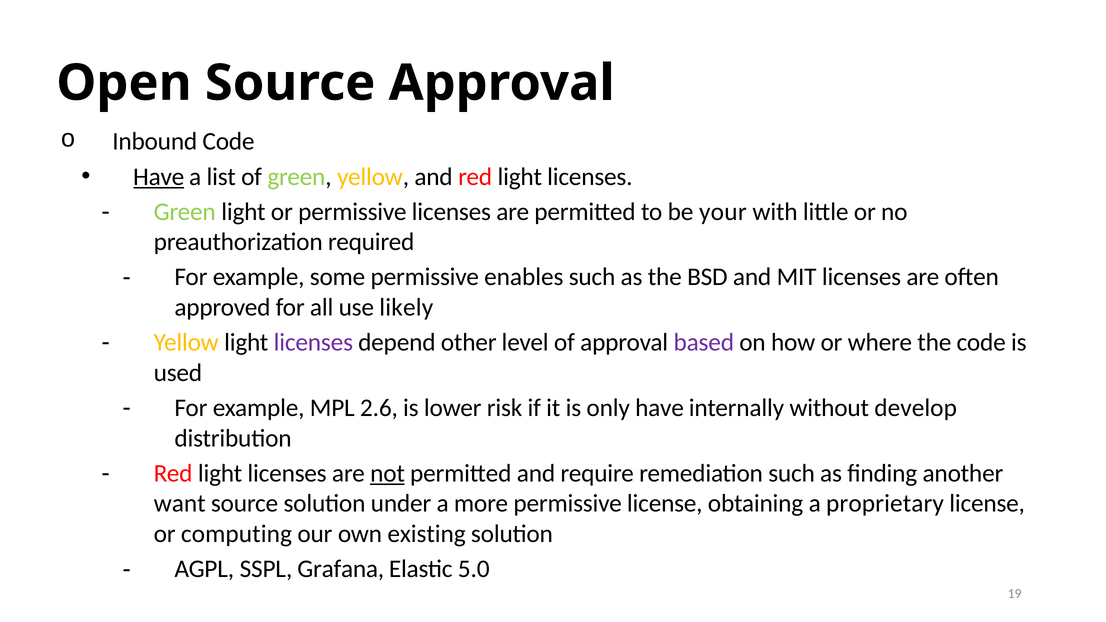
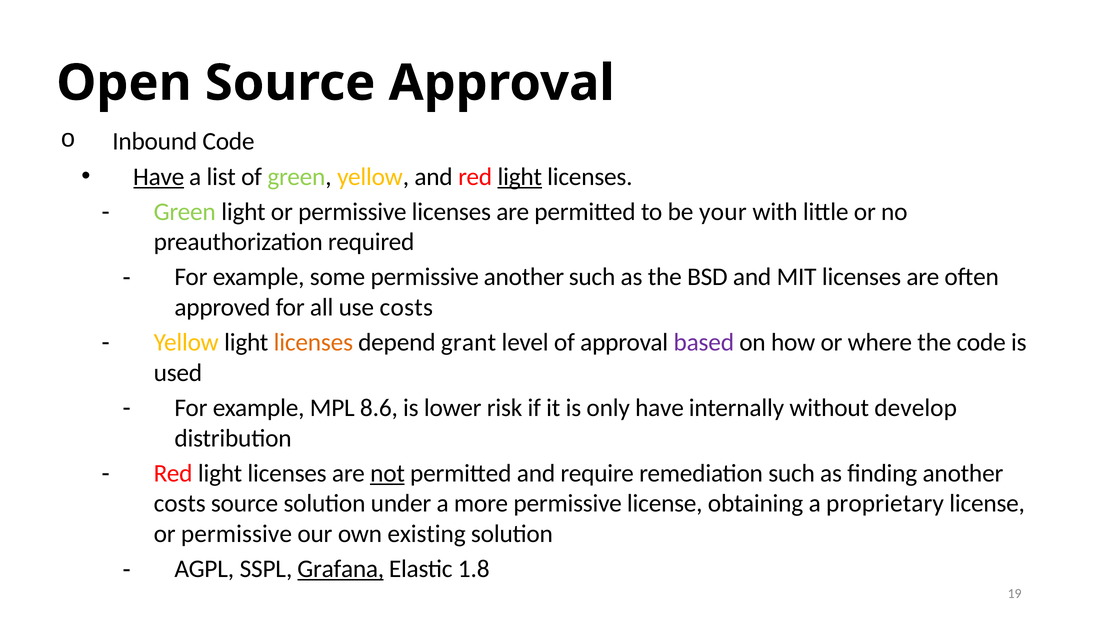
light underline: none -> present (520, 177)
permissive enables: enables -> another (524, 277)
use likely: likely -> costs (406, 307)
licenses colour: purple -> orange (313, 343)
other: other -> grant (469, 343)
2.6: 2.6 -> 8.6 (379, 408)
want: want -> costs (180, 504)
computing: computing -> permissive (236, 534)
Grafana underline: none -> present (341, 569)
5.0: 5.0 -> 1.8 (474, 569)
